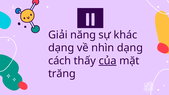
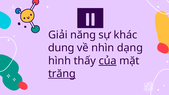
dạng: dạng -> dung (61, 48)
cách: cách -> hình (60, 61)
trăng underline: none -> present (62, 74)
